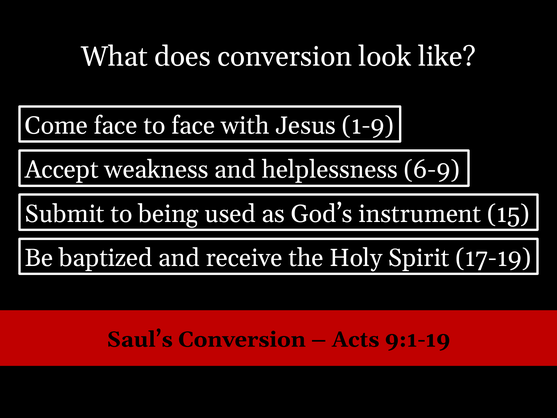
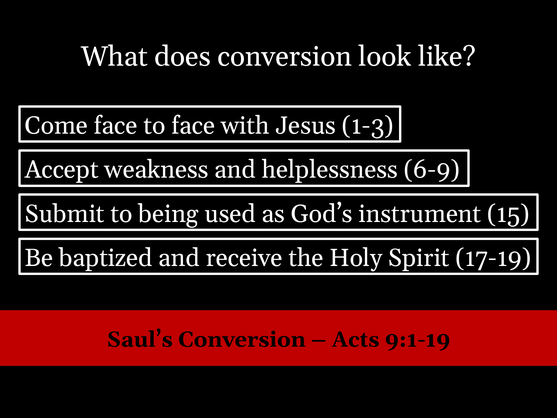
1-9: 1-9 -> 1-3 (368, 126)
